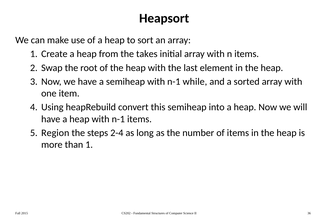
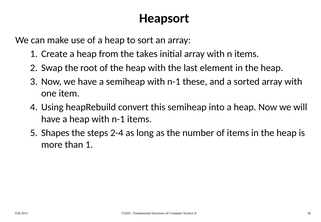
while: while -> these (195, 82)
Region: Region -> Shapes (55, 133)
